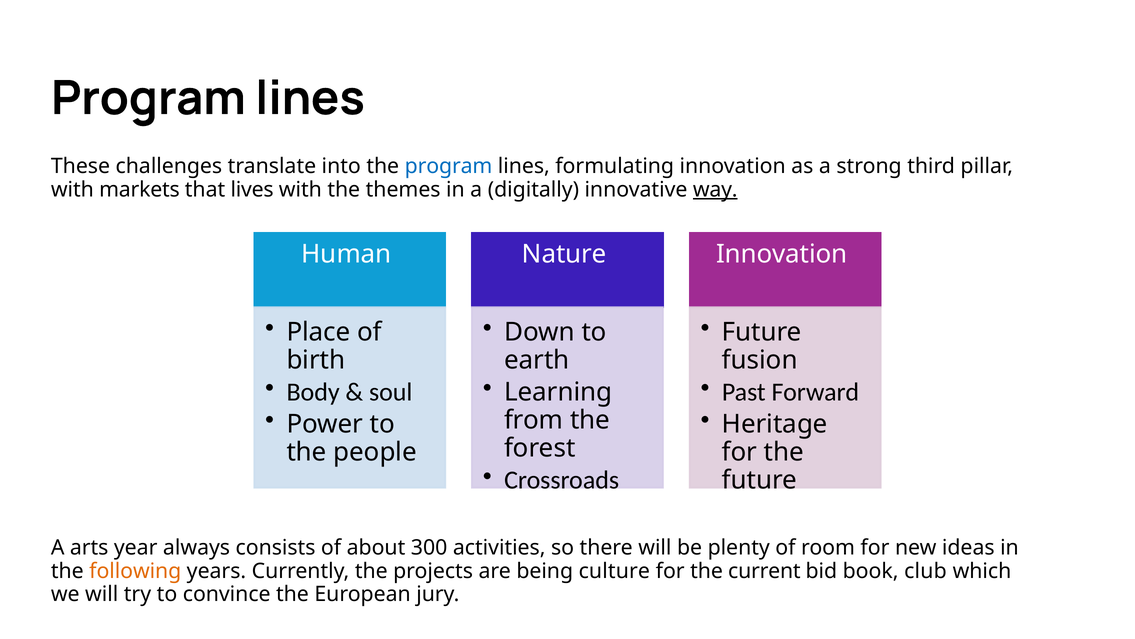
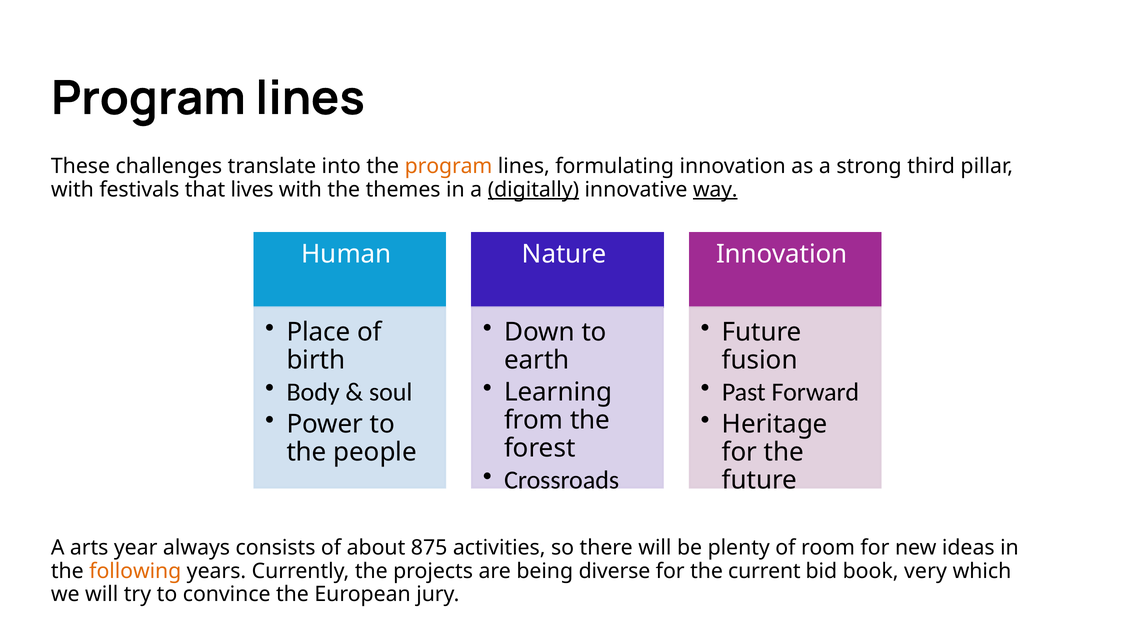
program colour: blue -> orange (449, 166)
markets: markets -> festivals (139, 189)
digitally underline: none -> present (533, 189)
300: 300 -> 875 (429, 547)
culture: culture -> diverse (614, 571)
club: club -> very (925, 571)
